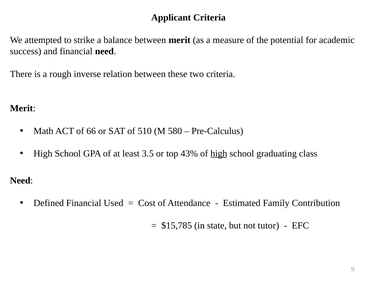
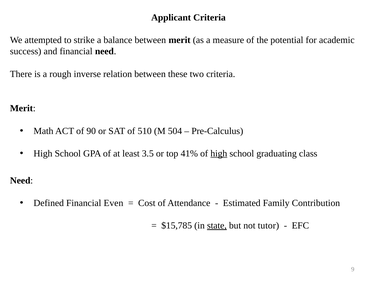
66: 66 -> 90 (91, 131)
580: 580 -> 504 (175, 131)
43%: 43% -> 41% (189, 154)
Used: Used -> Even (113, 204)
state underline: none -> present (217, 226)
